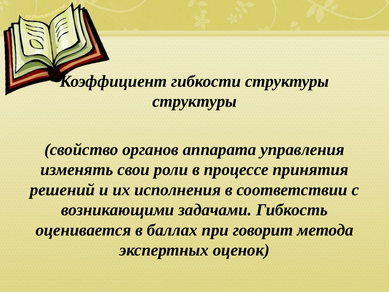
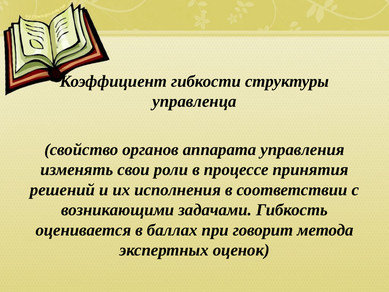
структуры: структуры -> управленца (194, 101)
